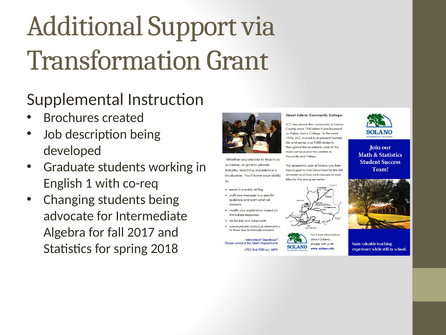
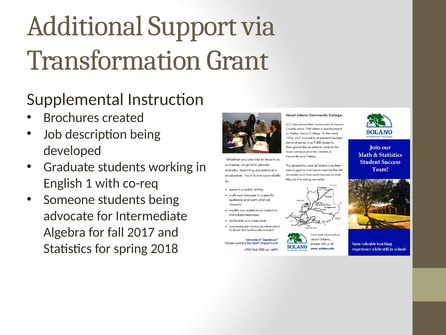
Changing: Changing -> Someone (69, 199)
